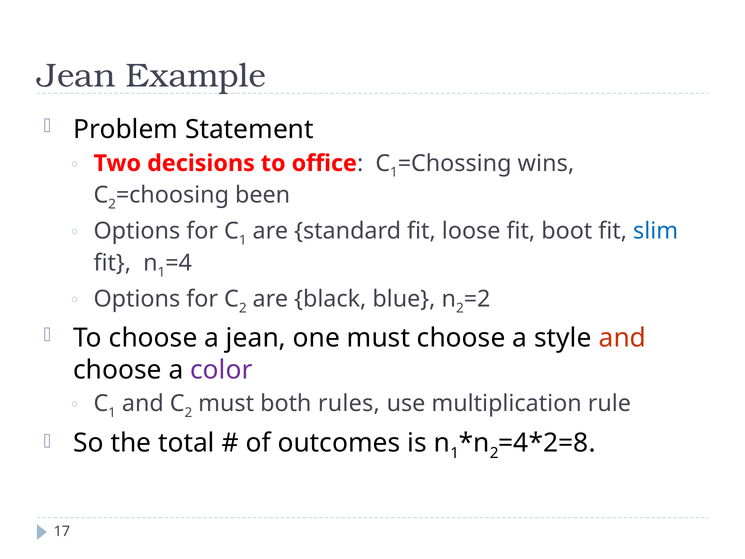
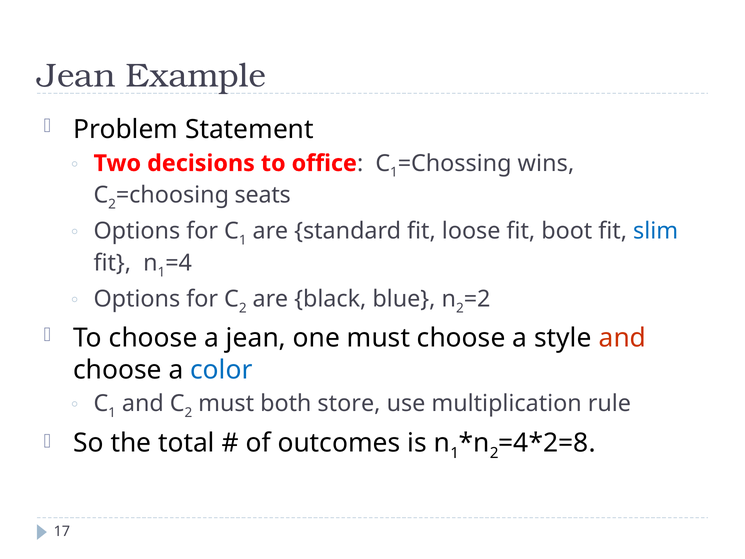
been: been -> seats (263, 195)
color colour: purple -> blue (221, 370)
rules: rules -> store (349, 404)
